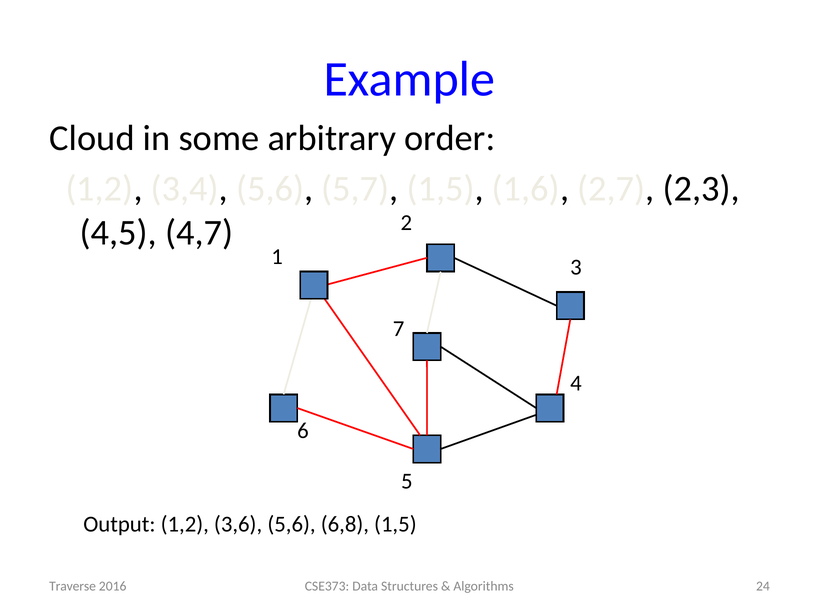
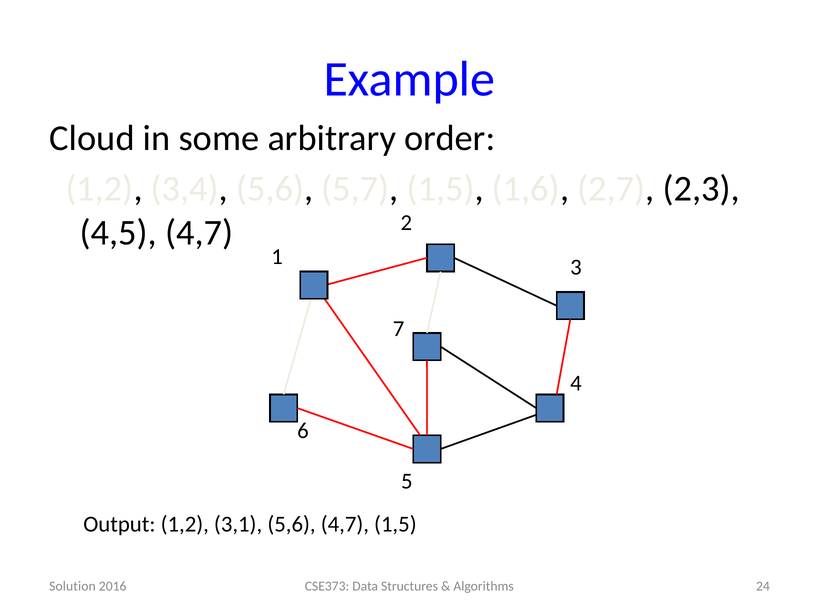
3,6: 3,6 -> 3,1 (238, 524)
5,6 6,8: 6,8 -> 4,7 (345, 524)
Traverse: Traverse -> Solution (72, 587)
